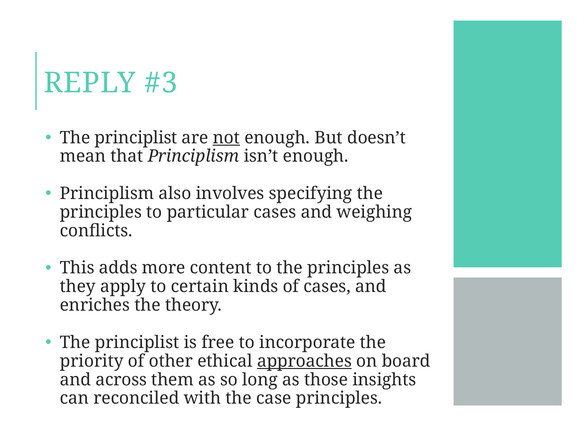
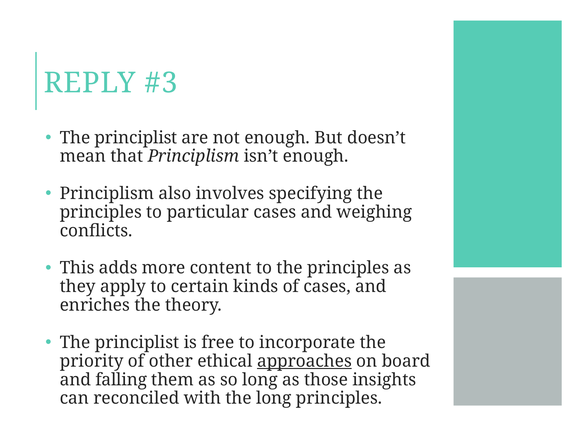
not underline: present -> none (226, 138)
across: across -> falling (121, 379)
the case: case -> long (274, 398)
